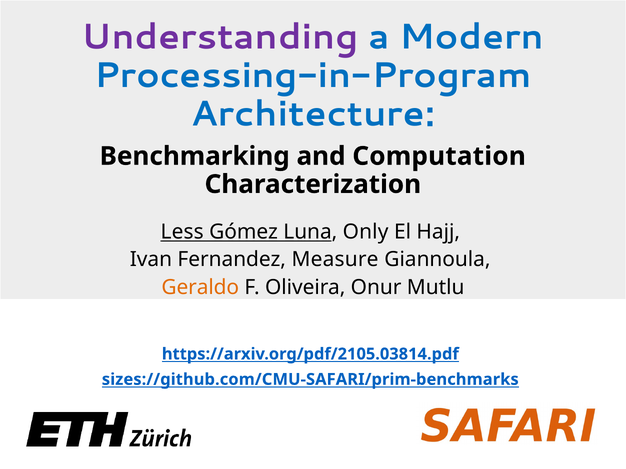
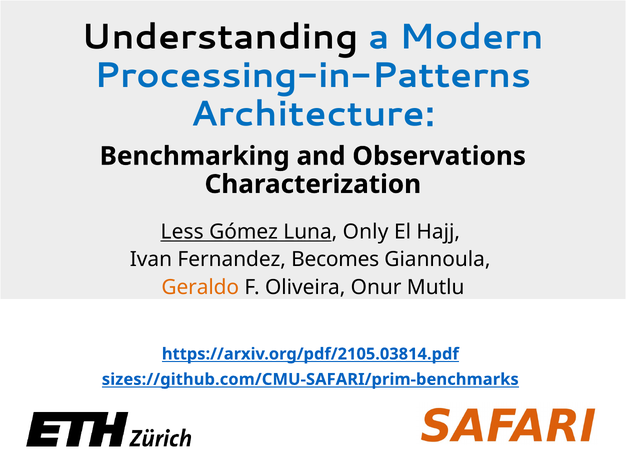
Understanding colour: purple -> black (220, 37)
Processing-in-Program: Processing-in-Program -> Processing-in-Patterns (313, 76)
Computation: Computation -> Observations (439, 156)
Measure: Measure -> Becomes (335, 260)
